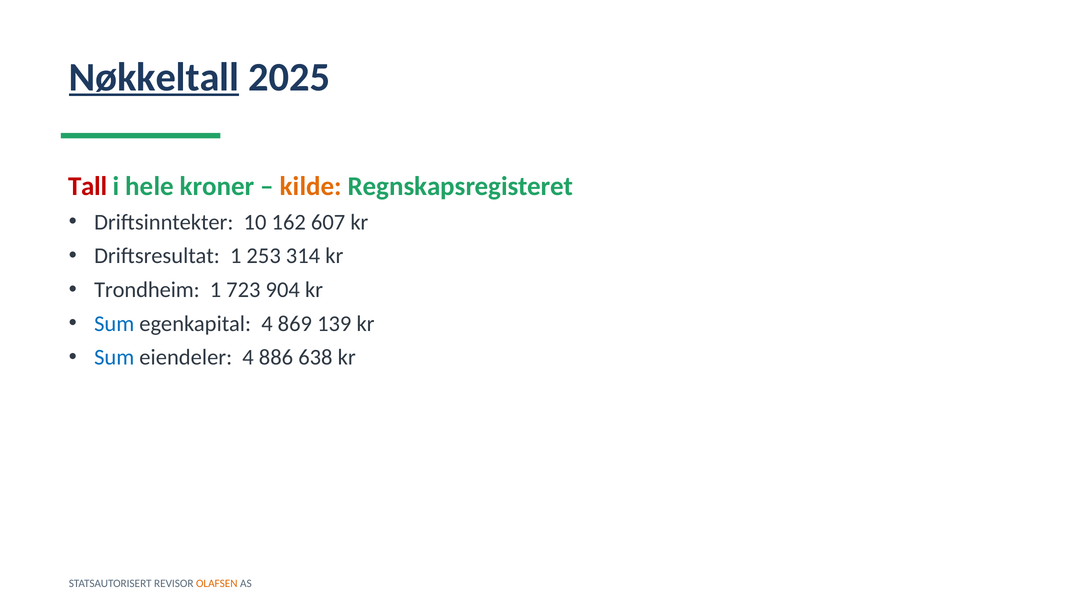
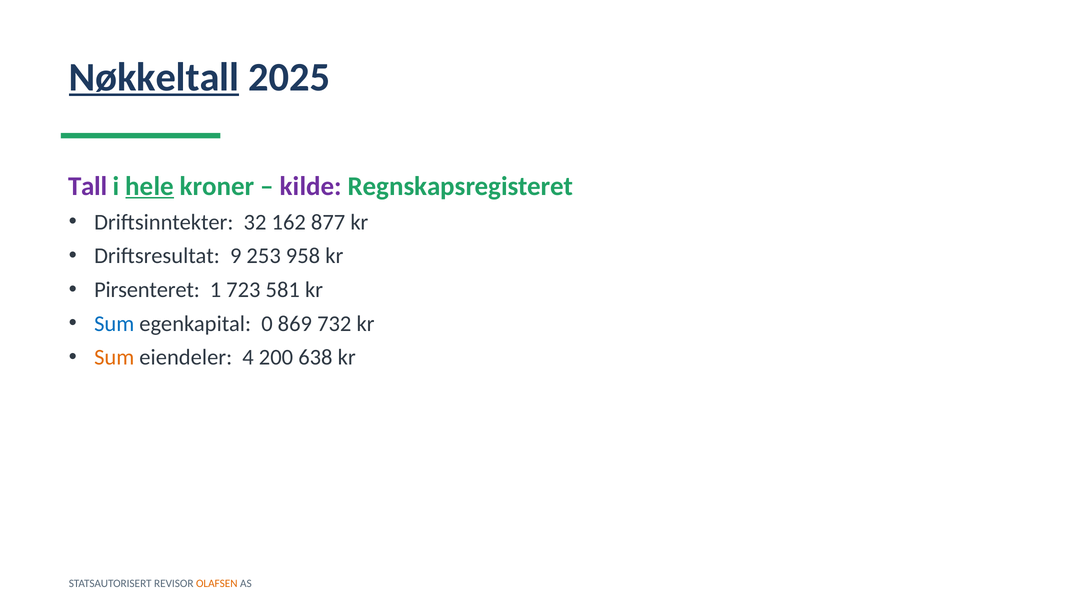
Tall colour: red -> purple (88, 186)
hele underline: none -> present (150, 186)
kilde colour: orange -> purple (311, 186)
10: 10 -> 32 (255, 222)
607: 607 -> 877 (328, 222)
Driftsresultat 1: 1 -> 9 (236, 256)
314: 314 -> 958 (303, 256)
Trondheim: Trondheim -> Pirsenteret (147, 290)
904: 904 -> 581 (283, 290)
egenkapital 4: 4 -> 0 (267, 324)
139: 139 -> 732 (334, 324)
Sum colour: blue -> orange (114, 357)
886: 886 -> 200 (276, 357)
